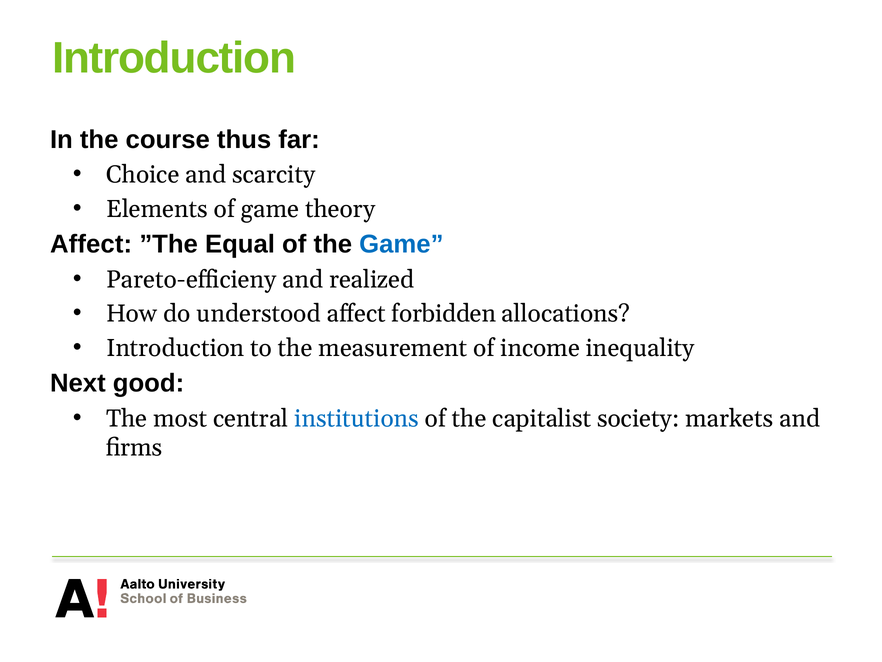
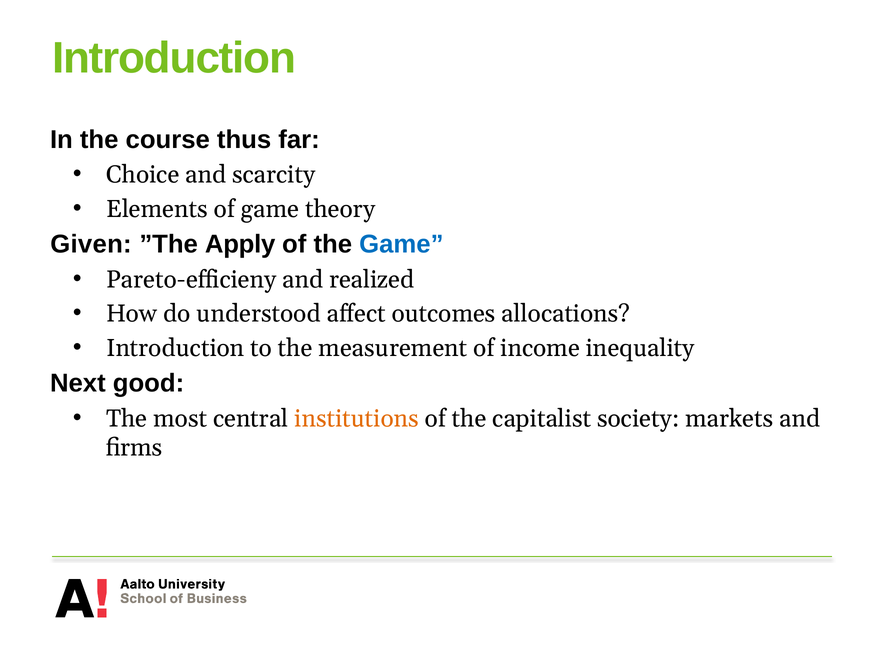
Affect: Affect -> Given (91, 244)
Equal: Equal -> Apply (240, 244)
forbidden: forbidden -> outcomes (444, 314)
institutions colour: blue -> orange (357, 418)
